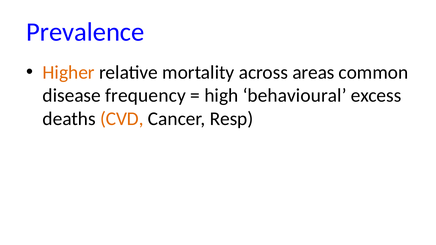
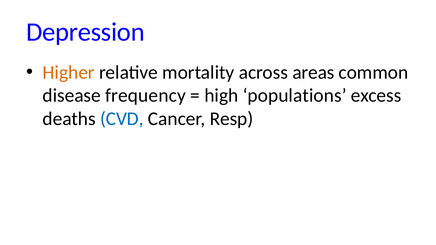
Prevalence: Prevalence -> Depression (85, 32)
behavioural: behavioural -> populations (295, 96)
CVD colour: orange -> blue (122, 119)
